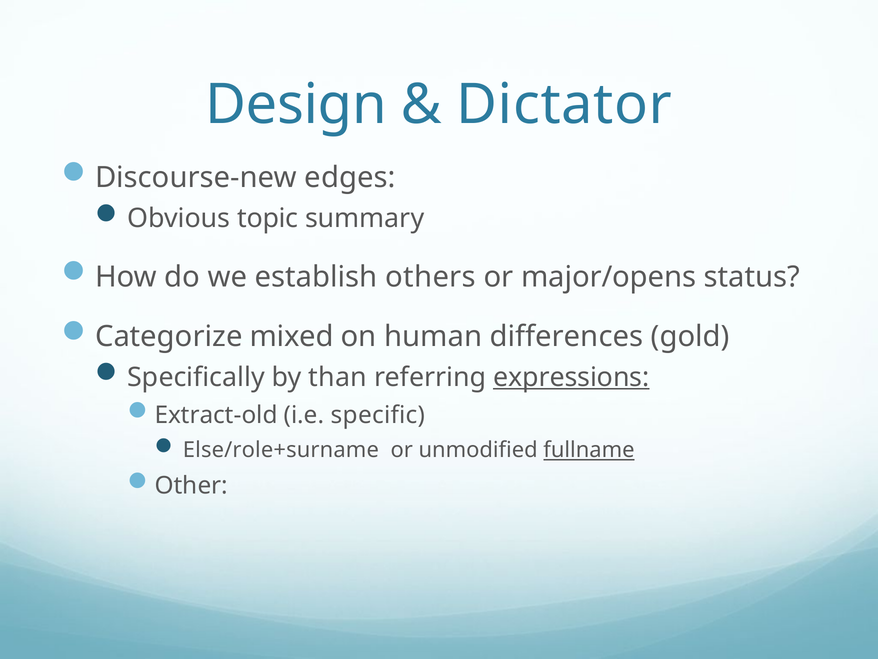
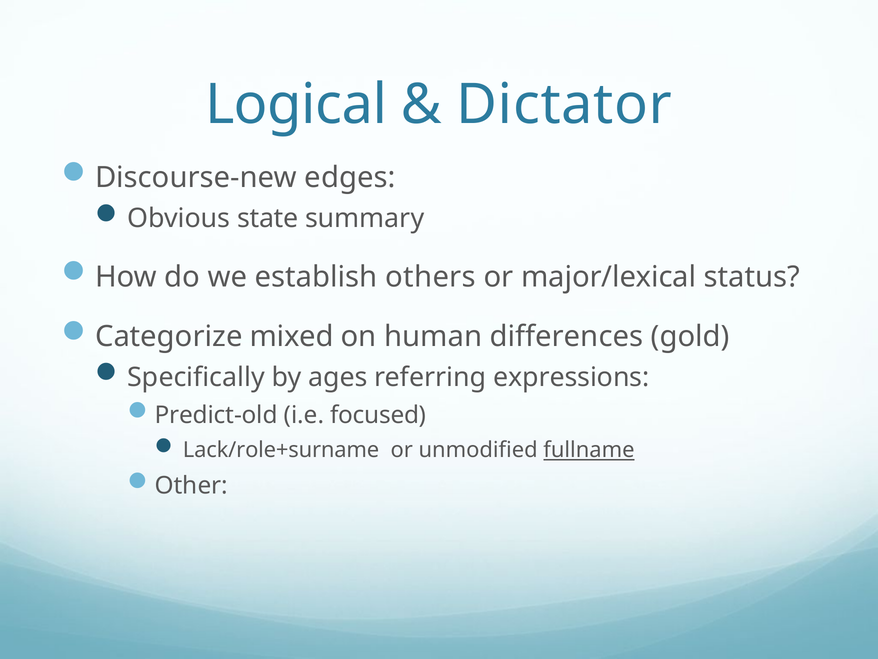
Design: Design -> Logical (296, 105)
topic: topic -> state (268, 218)
major/opens: major/opens -> major/lexical (609, 277)
than: than -> ages (338, 377)
expressions underline: present -> none (571, 377)
Extract-old: Extract-old -> Predict-old (216, 415)
specific: specific -> focused (378, 415)
Else/role+surname: Else/role+surname -> Lack/role+surname (281, 450)
